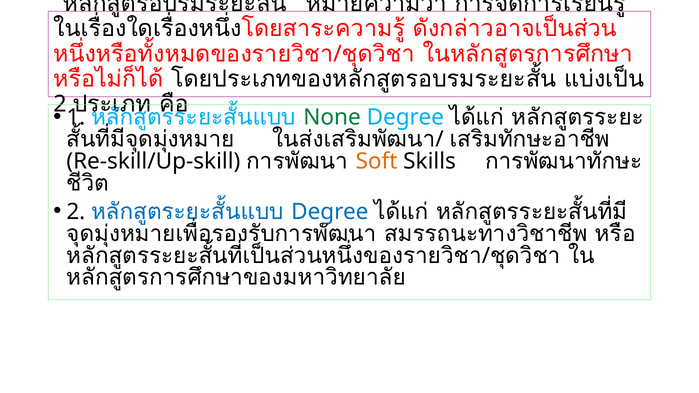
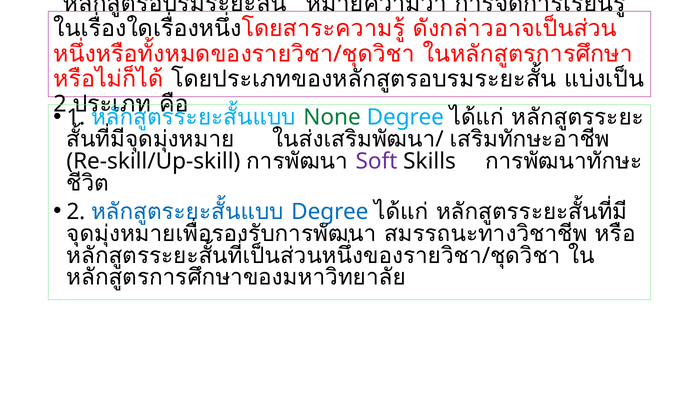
Soft colour: orange -> purple (376, 161)
